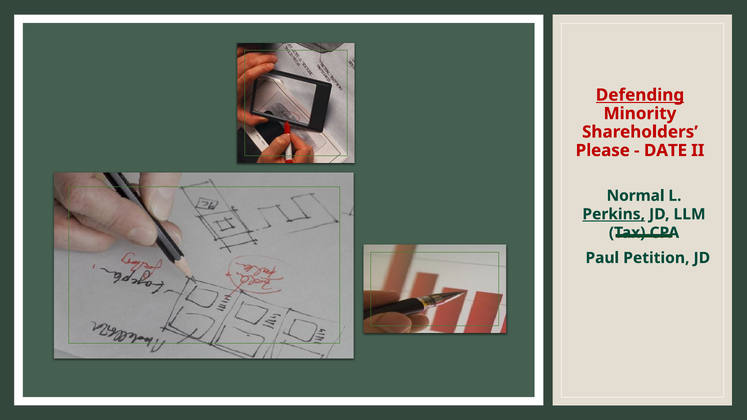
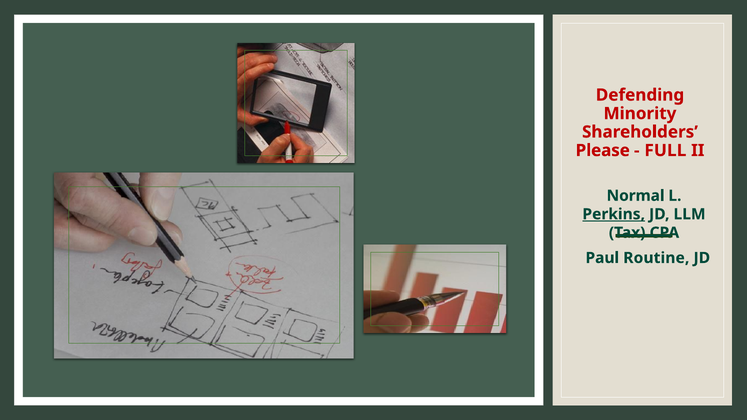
Defending underline: present -> none (640, 95)
DATE: DATE -> FULL (665, 151)
Petition: Petition -> Routine (656, 258)
